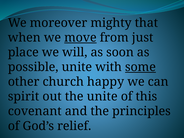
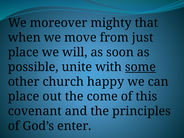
move underline: present -> none (80, 38)
spirit: spirit -> place (24, 97)
the unite: unite -> come (102, 97)
relief: relief -> enter (74, 126)
